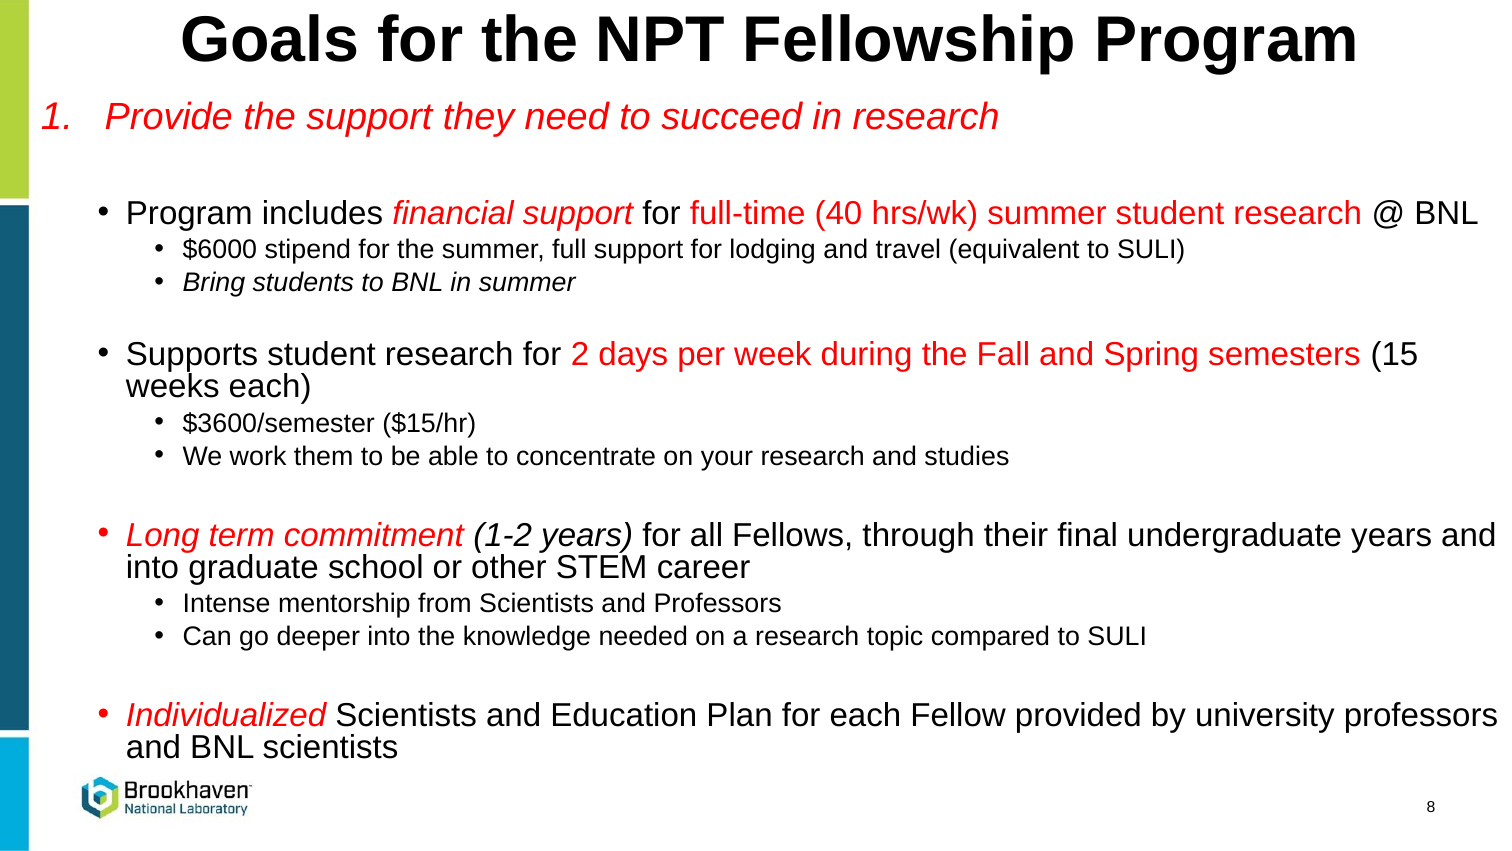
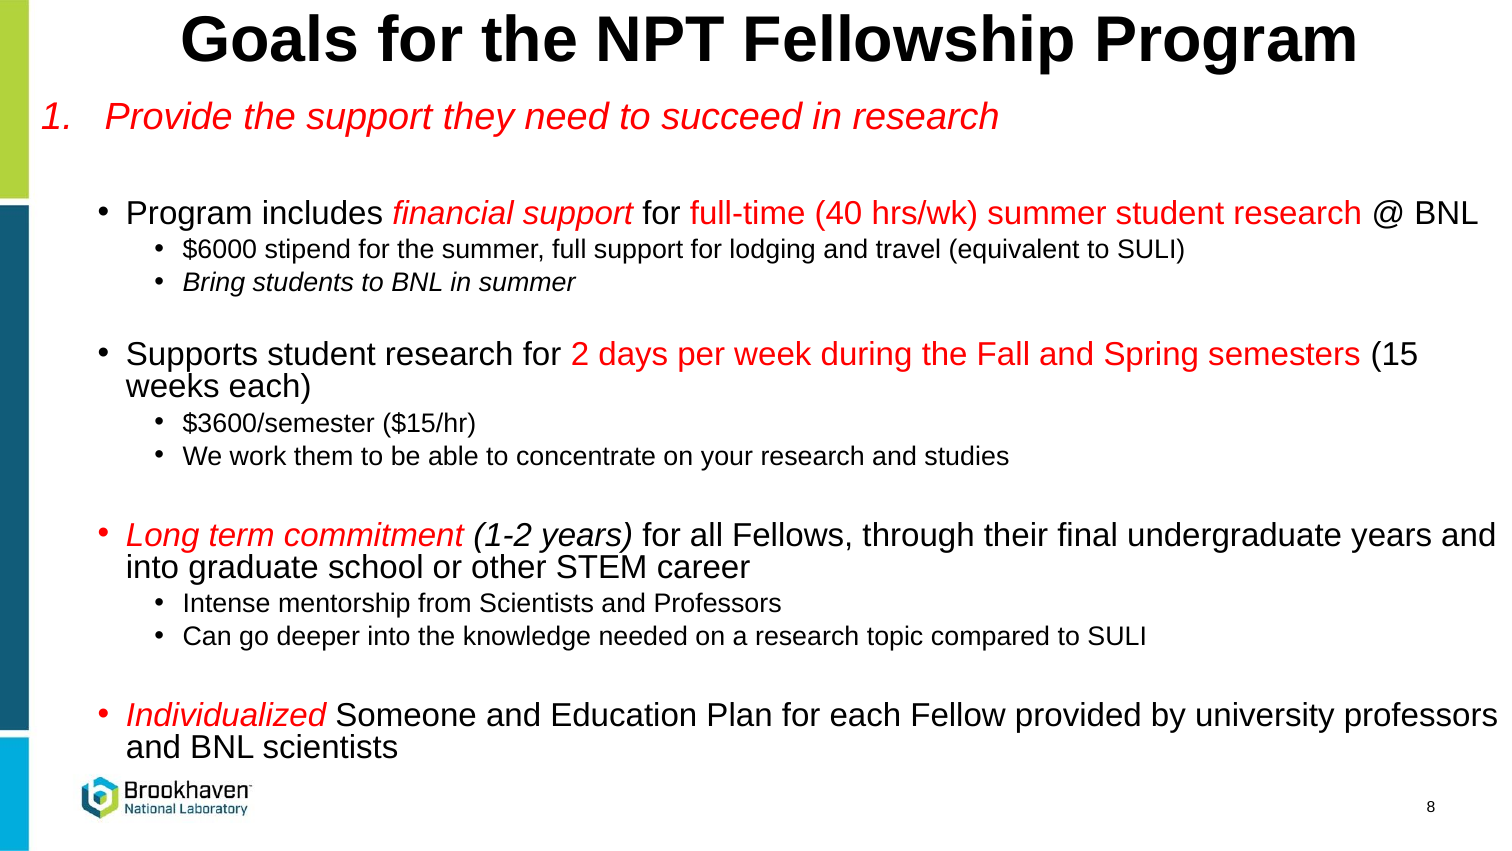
Individualized Scientists: Scientists -> Someone (406, 715)
